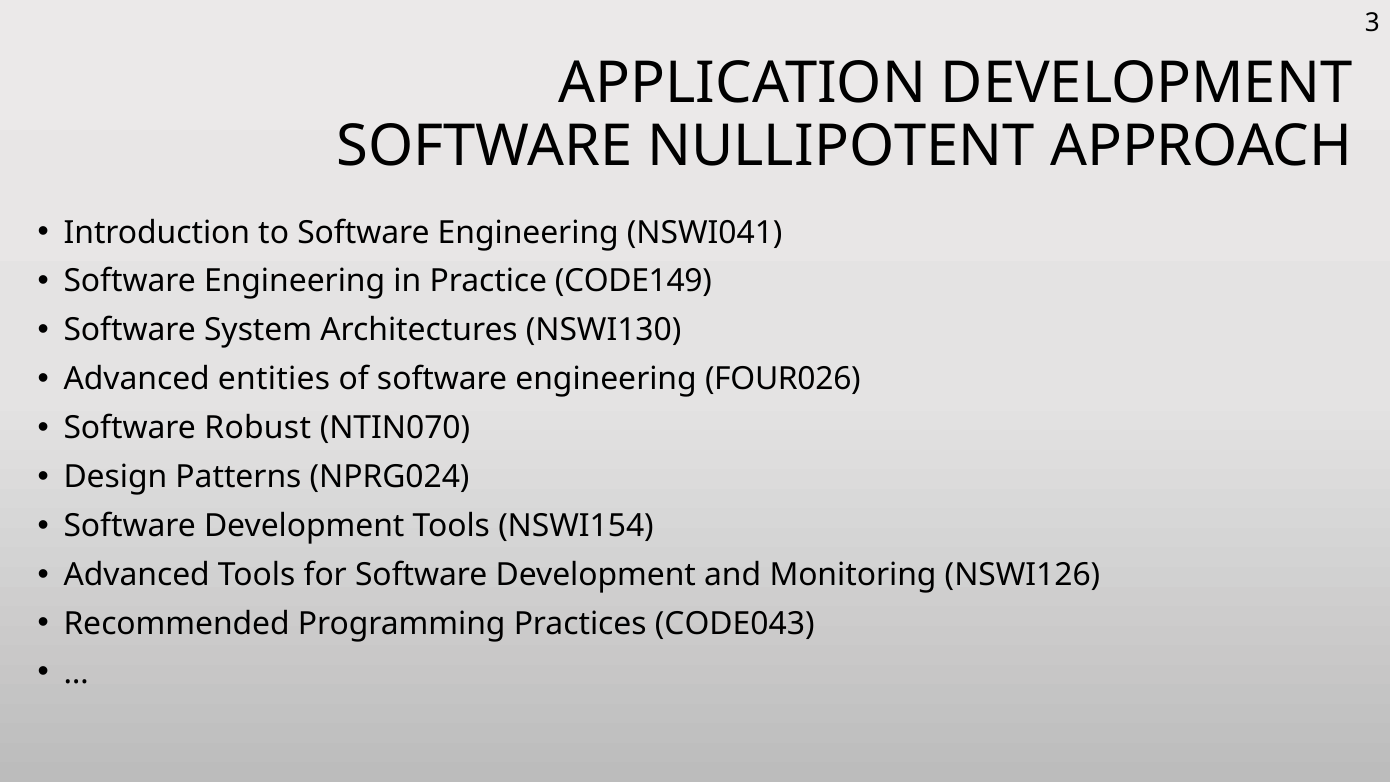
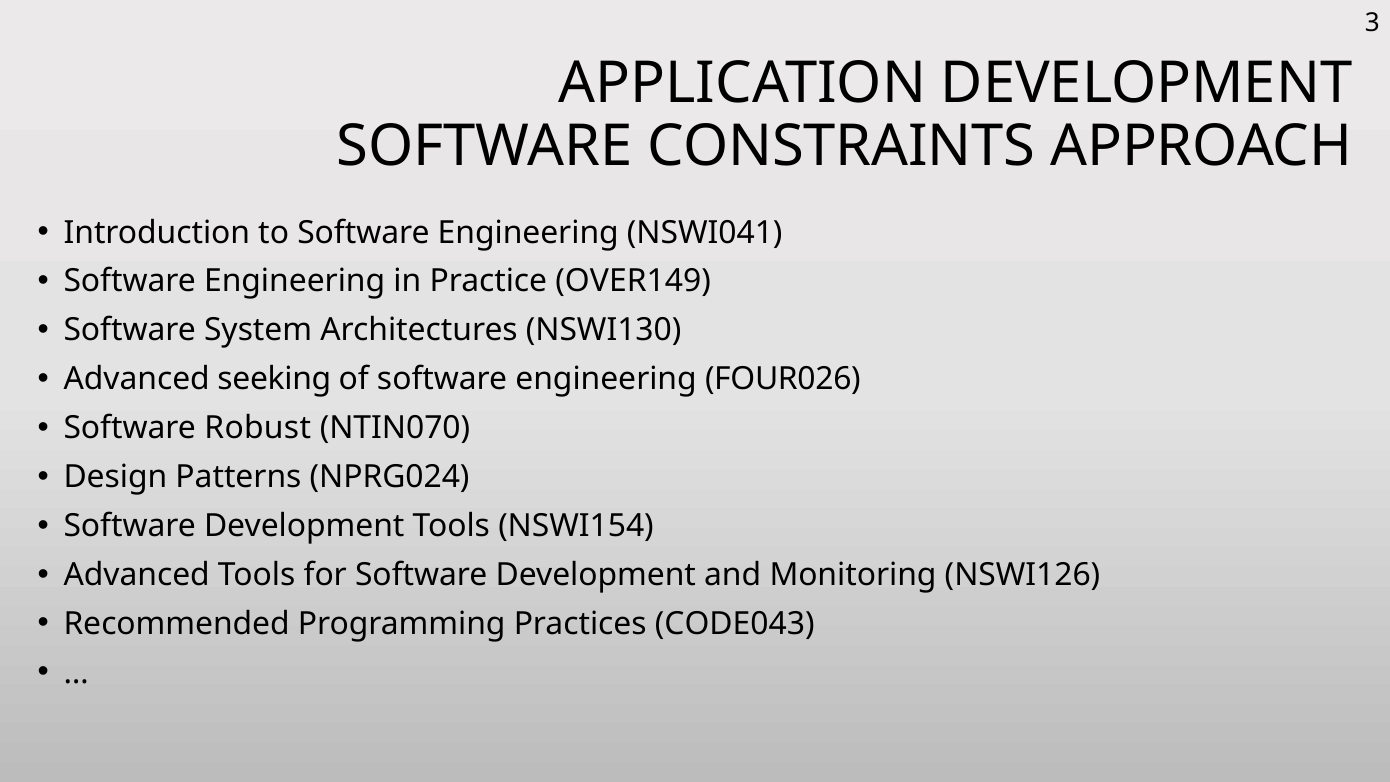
NULLIPOTENT: NULLIPOTENT -> CONSTRAINTS (841, 146)
CODE149: CODE149 -> OVER149 (633, 281)
entities: entities -> seeking (274, 379)
